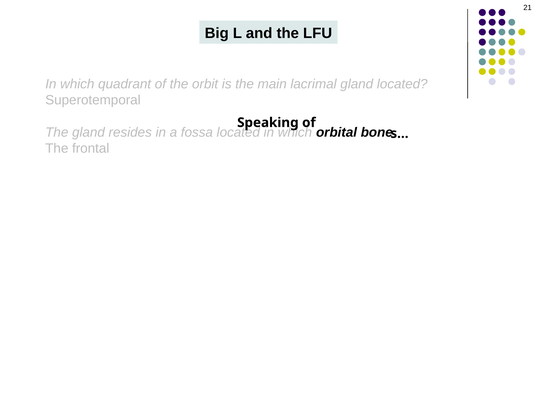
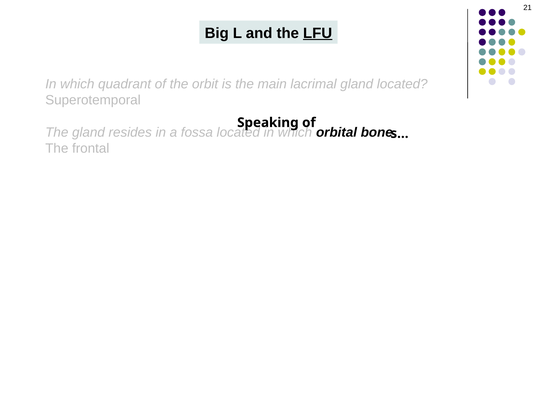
LFU underline: none -> present (318, 33)
